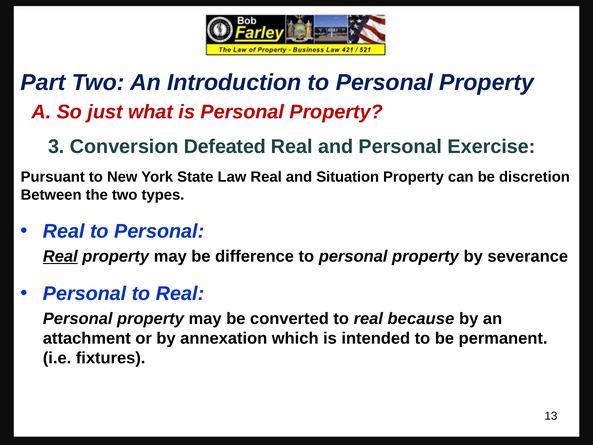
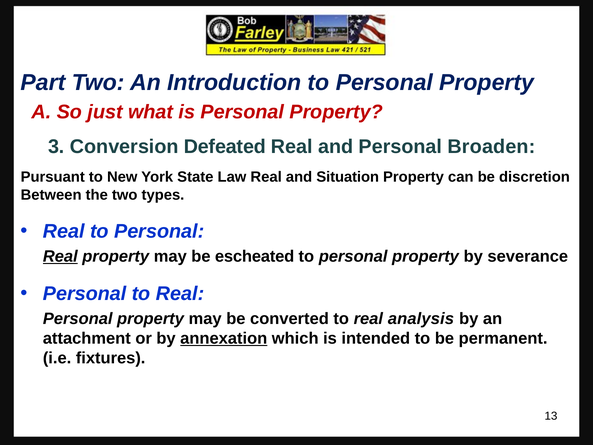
Exercise: Exercise -> Broaden (491, 147)
difference: difference -> escheated (255, 256)
because: because -> analysis (421, 318)
annexation underline: none -> present (224, 338)
